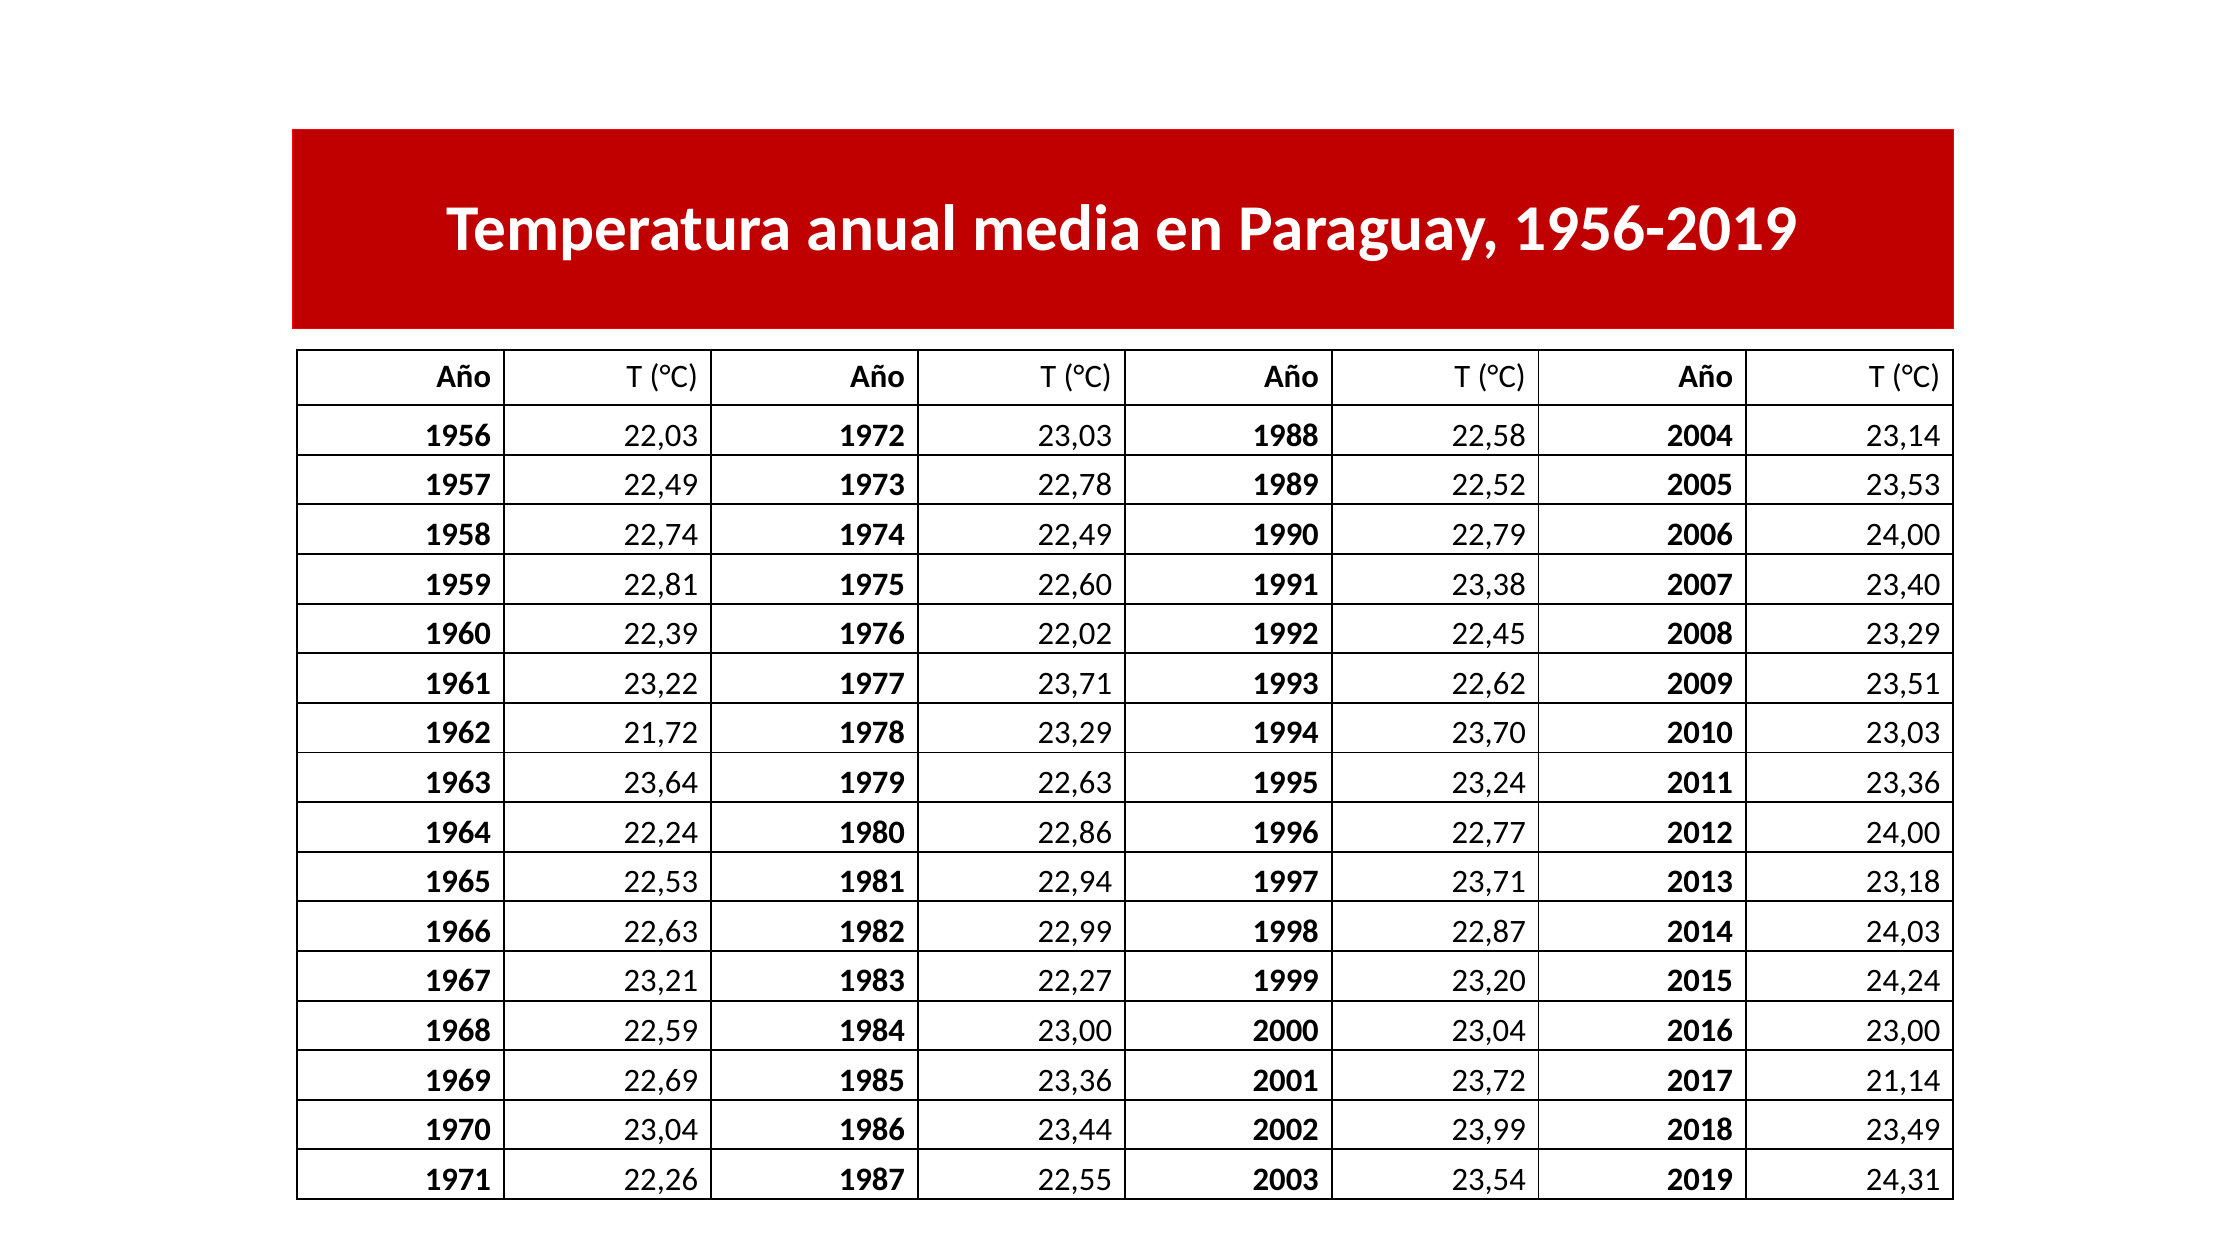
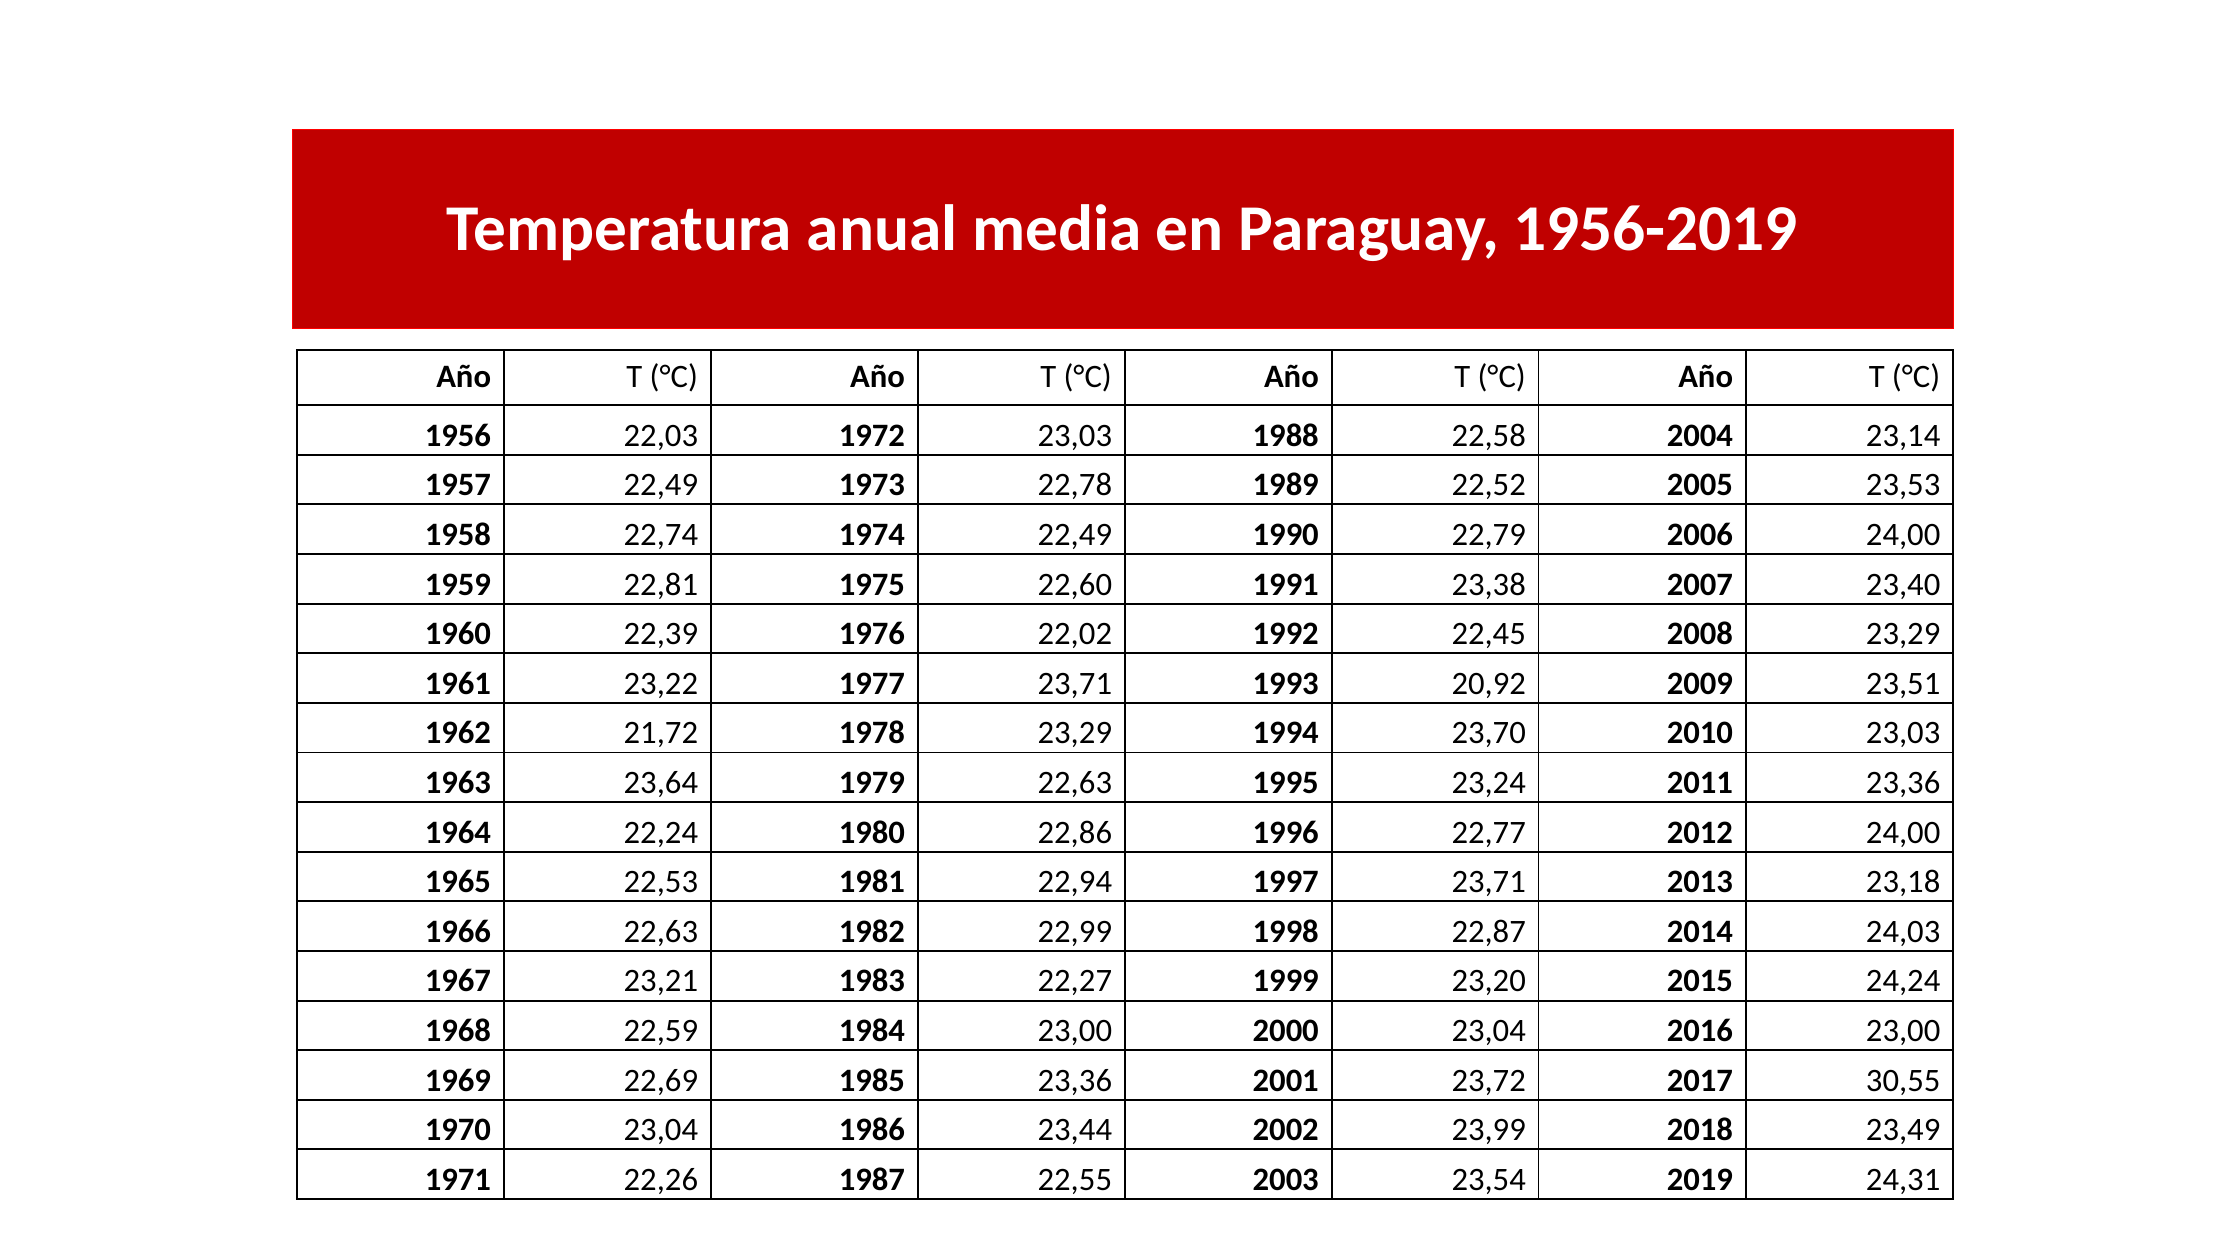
22,62: 22,62 -> 20,92 (1489, 683)
21,14: 21,14 -> 30,55 (1903, 1080)
